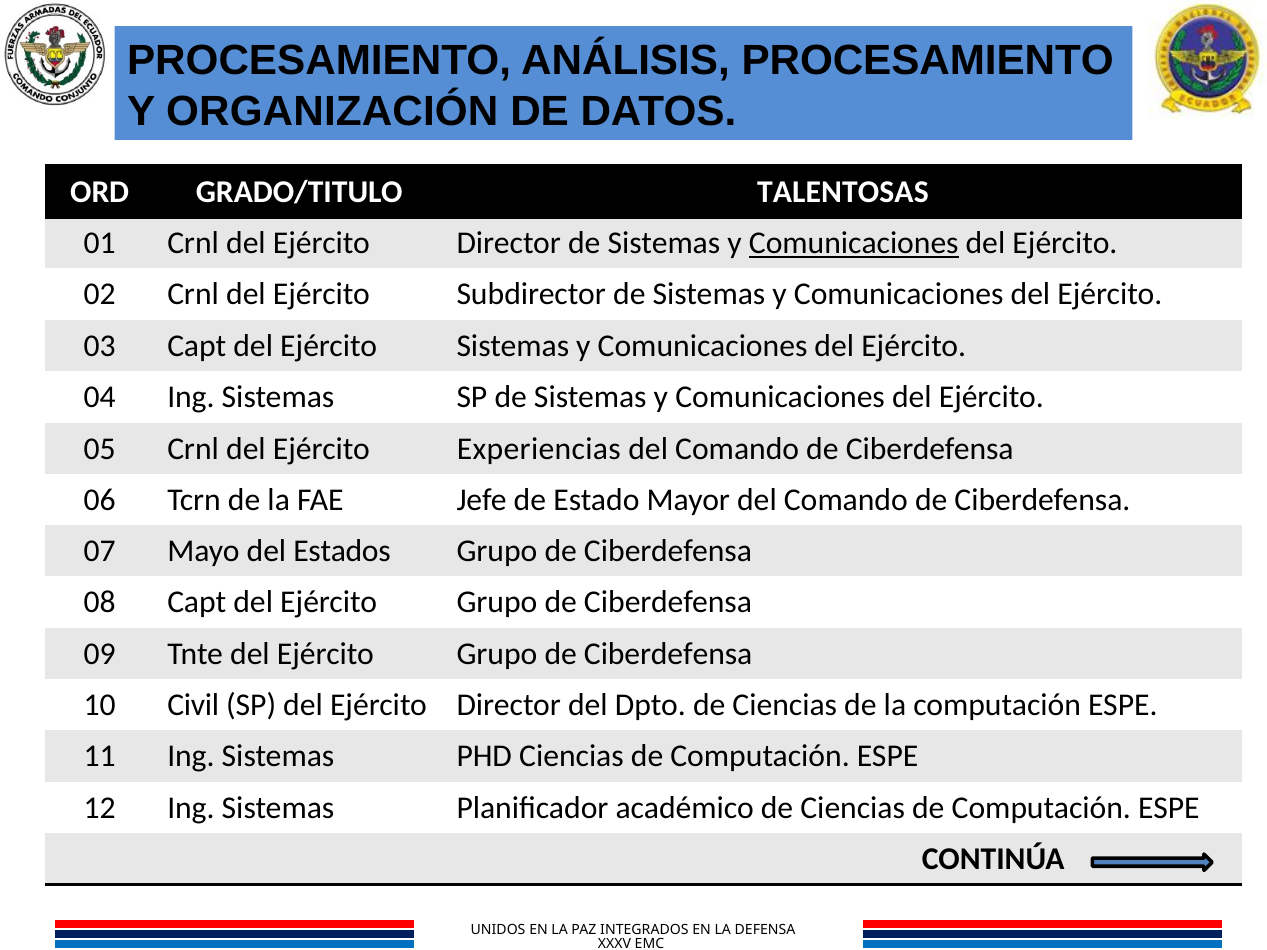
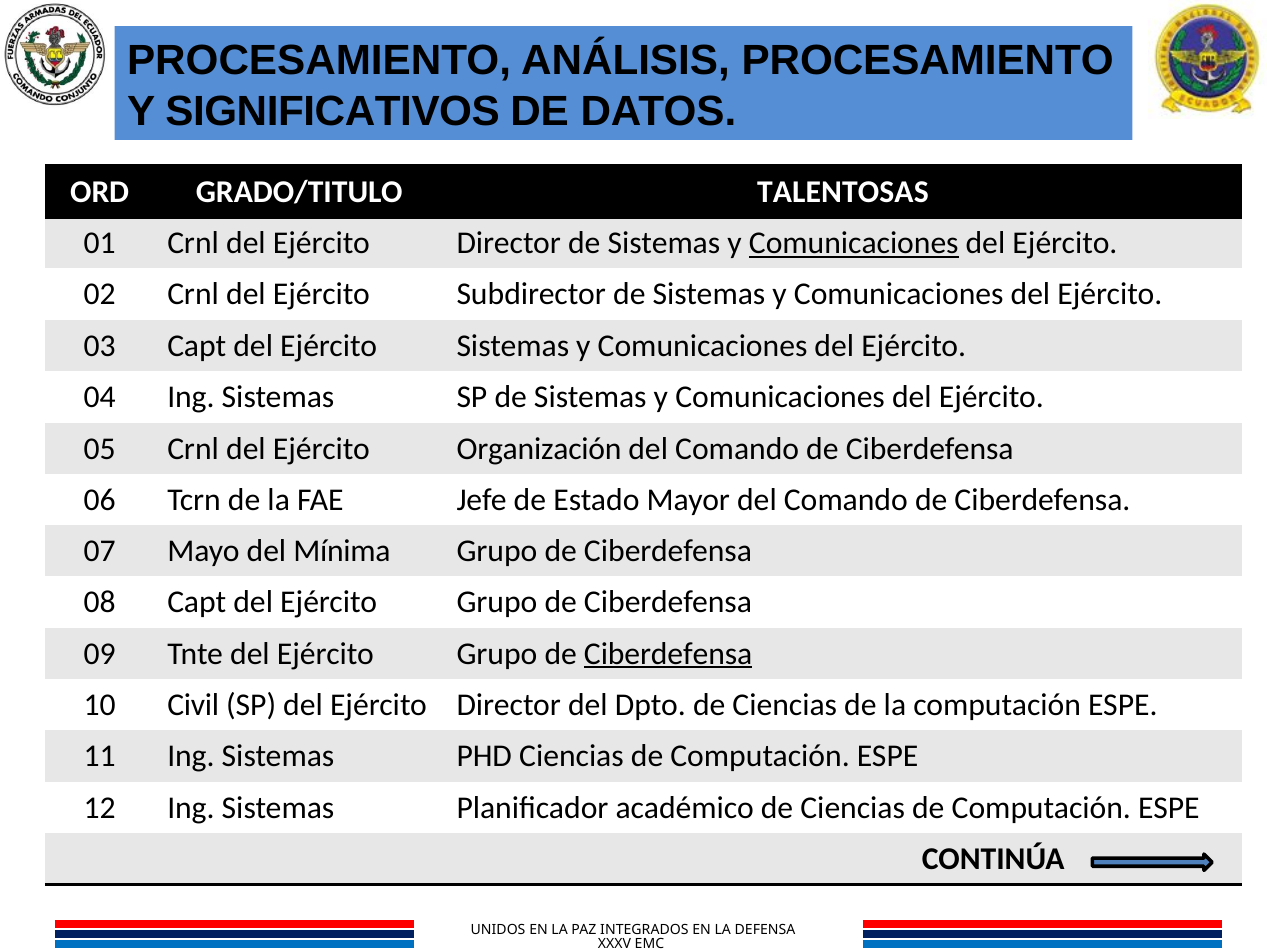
ORGANIZACIÓN: ORGANIZACIÓN -> SIGNIFICATIVOS (333, 111)
Experiencias: Experiencias -> Organización (539, 449)
Estados: Estados -> Mínima (342, 551)
Ciberdefensa underline: none -> present (668, 654)
